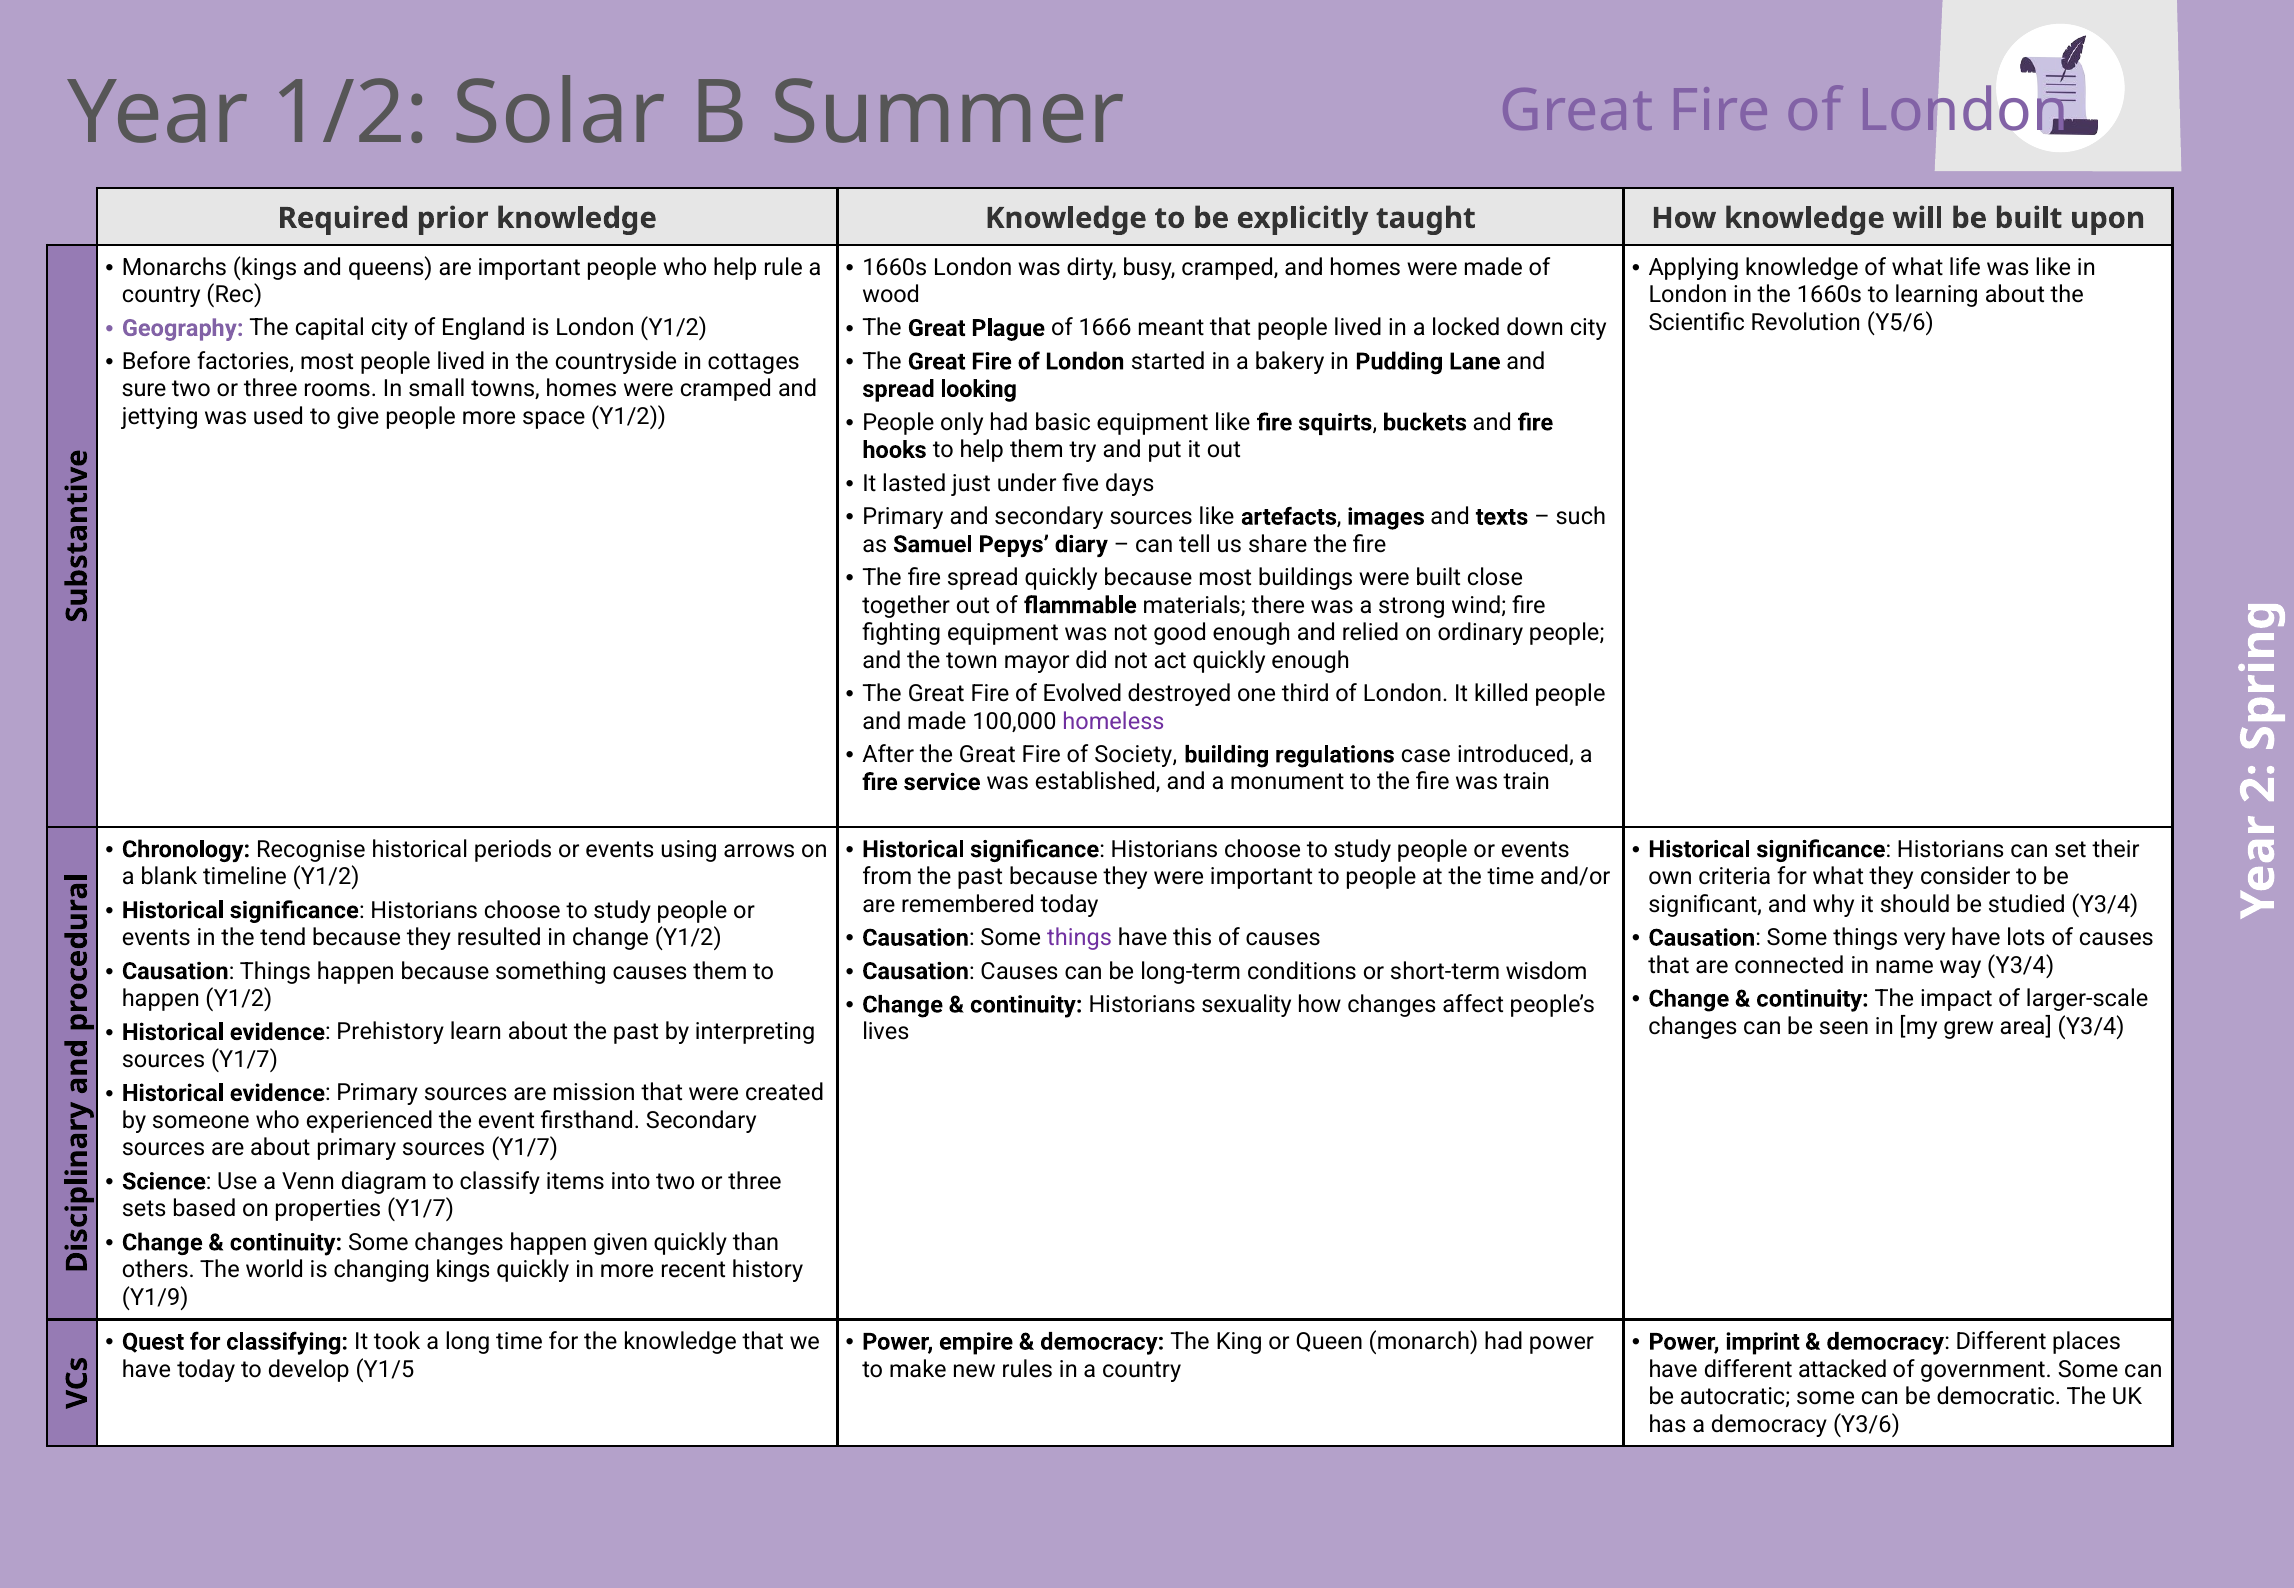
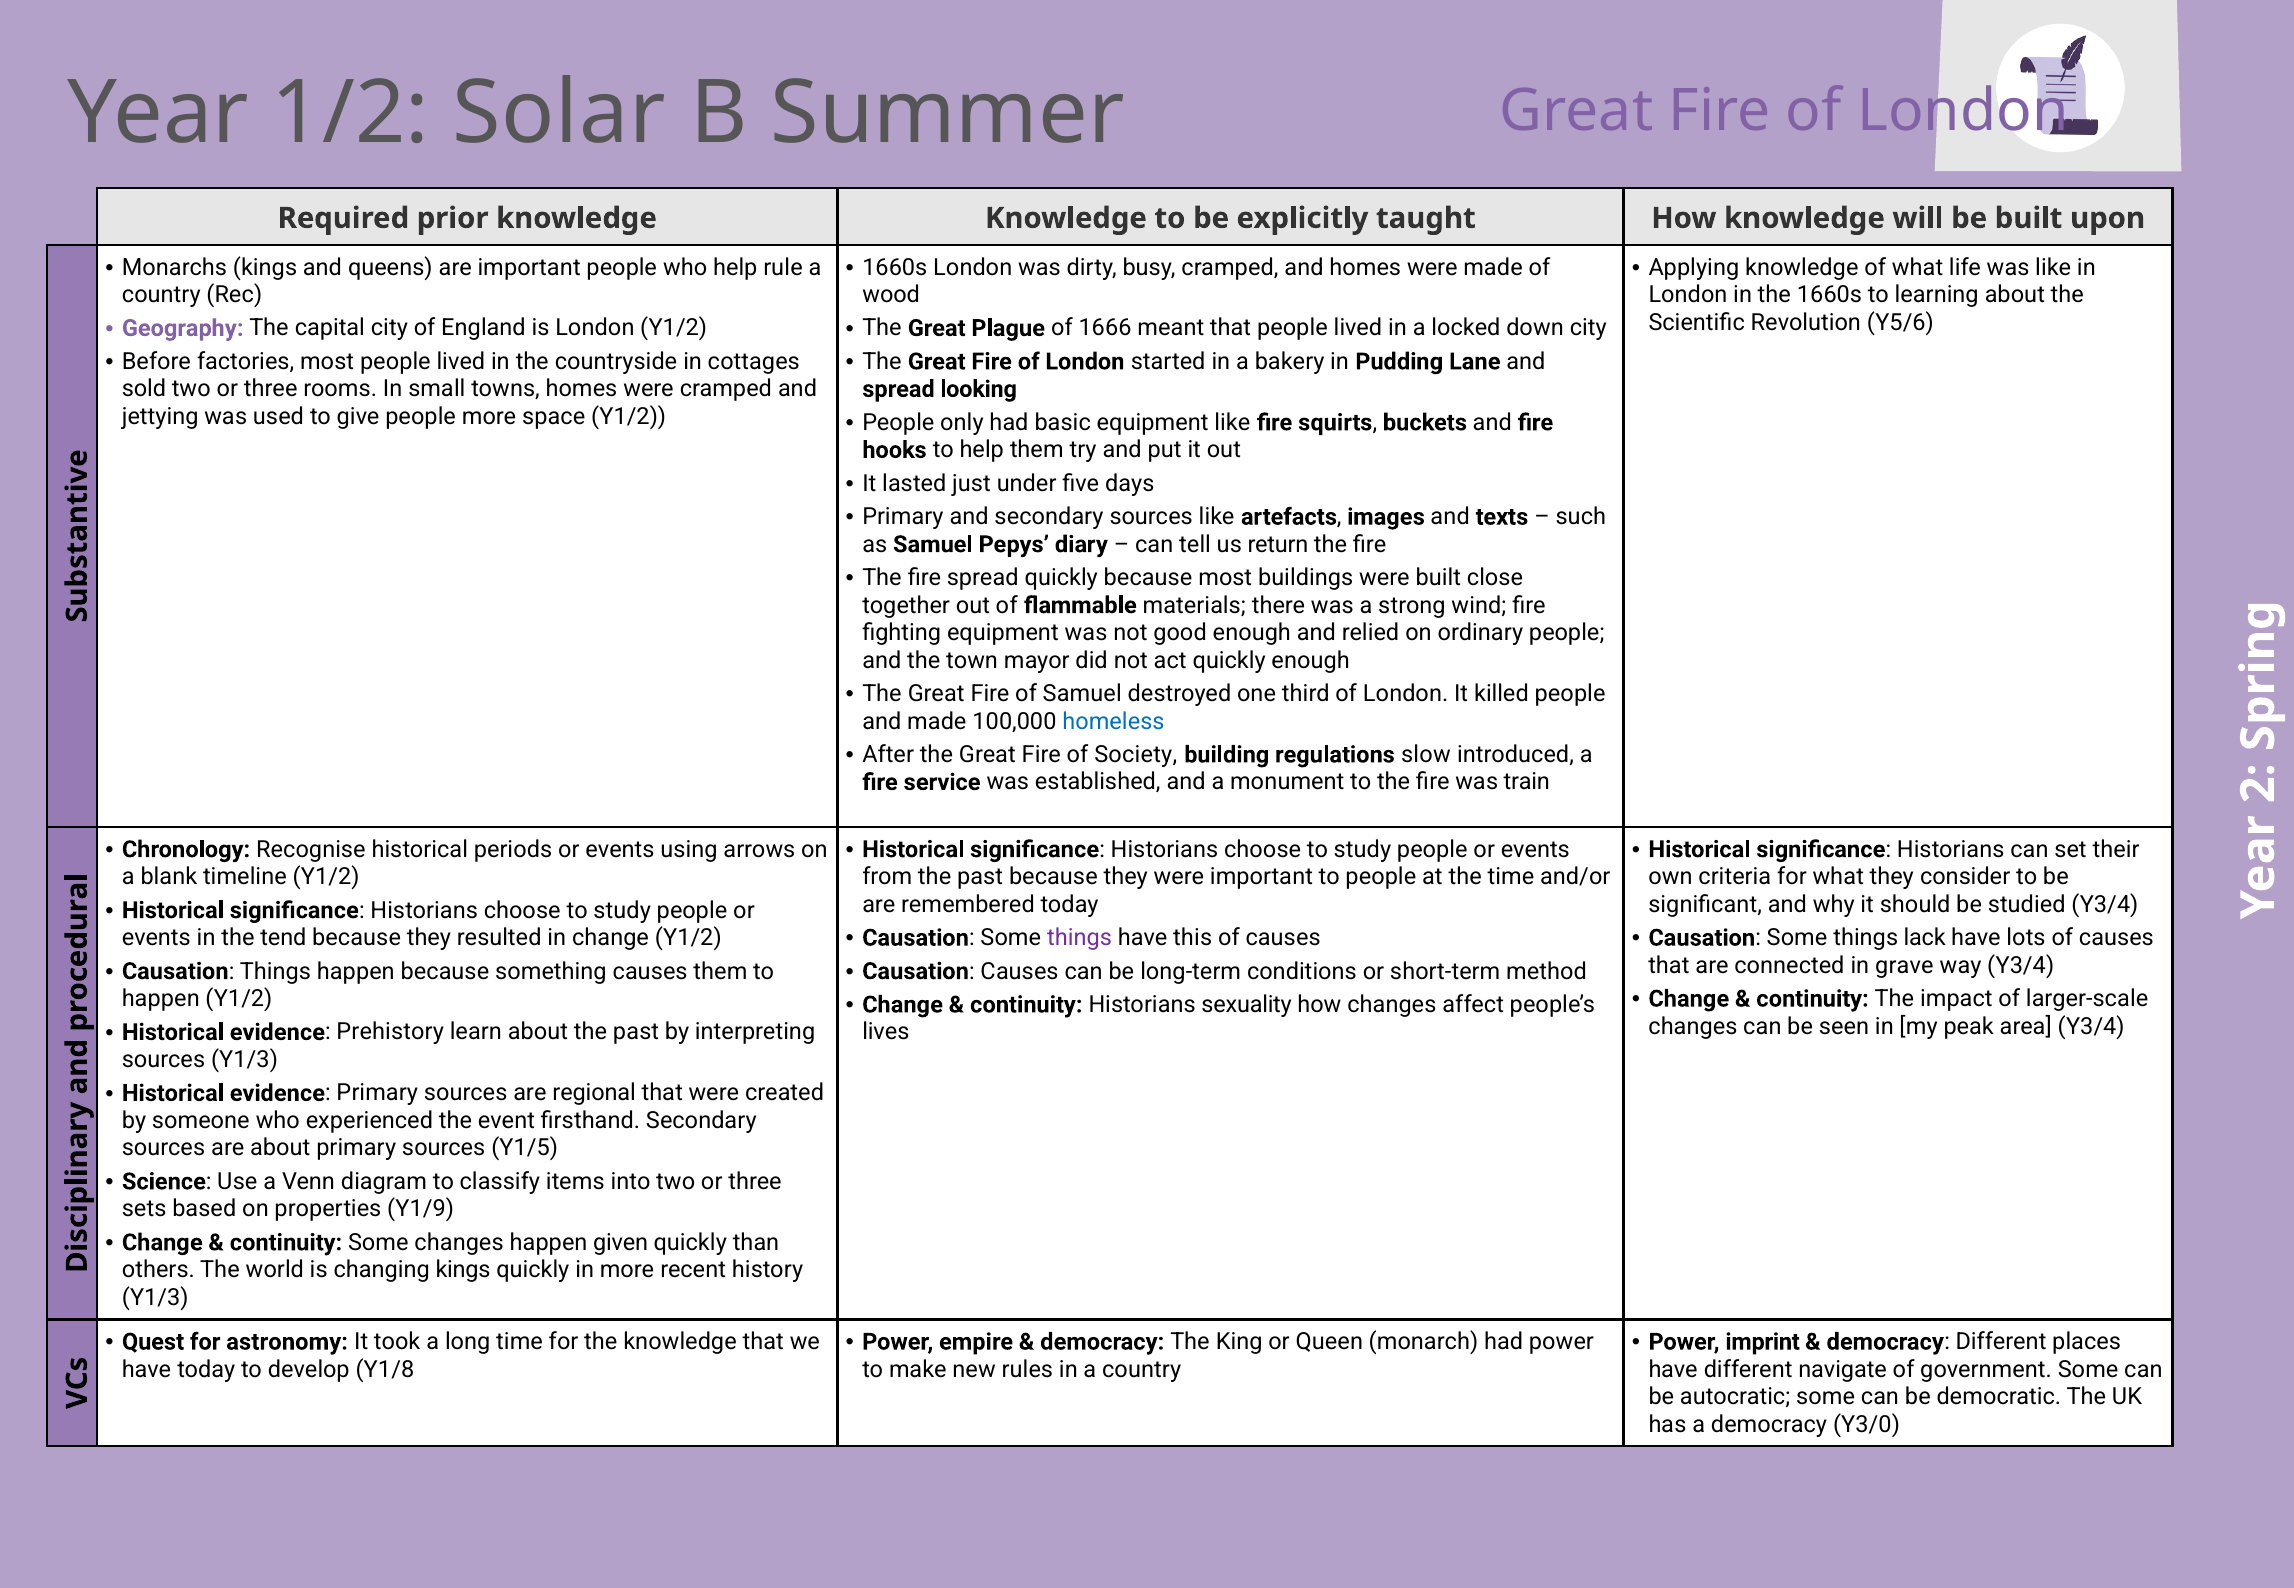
sure: sure -> sold (144, 389)
share: share -> return (1278, 544)
of Evolved: Evolved -> Samuel (1082, 694)
homeless colour: purple -> blue (1113, 721)
case: case -> slow (1426, 755)
very: very -> lack (1925, 938)
name: name -> grave (1904, 965)
wisdom: wisdom -> method (1546, 971)
grew: grew -> peak (1969, 1026)
Y1/7: Y1/7 -> Y1/3 (245, 1060)
mission: mission -> regional (594, 1093)
primary sources Y1/7: Y1/7 -> Y1/5 (525, 1148)
properties Y1/7: Y1/7 -> Y1/9 (421, 1209)
Y1/9: Y1/9 -> Y1/3 (155, 1298)
classifying: classifying -> astronomy (287, 1342)
Y1/5: Y1/5 -> Y1/8 (385, 1369)
attacked: attacked -> navigate (1843, 1369)
Y3/6: Y3/6 -> Y3/0 (1867, 1424)
